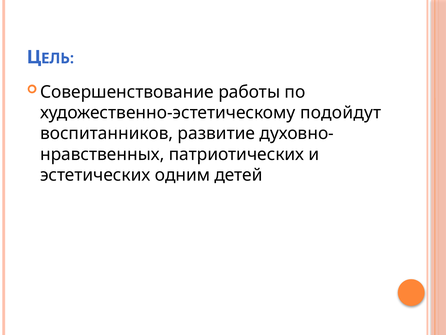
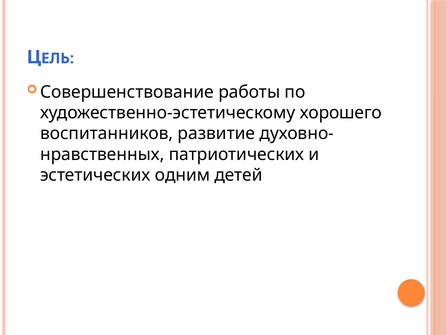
подойдут: подойдут -> хорошего (341, 113)
